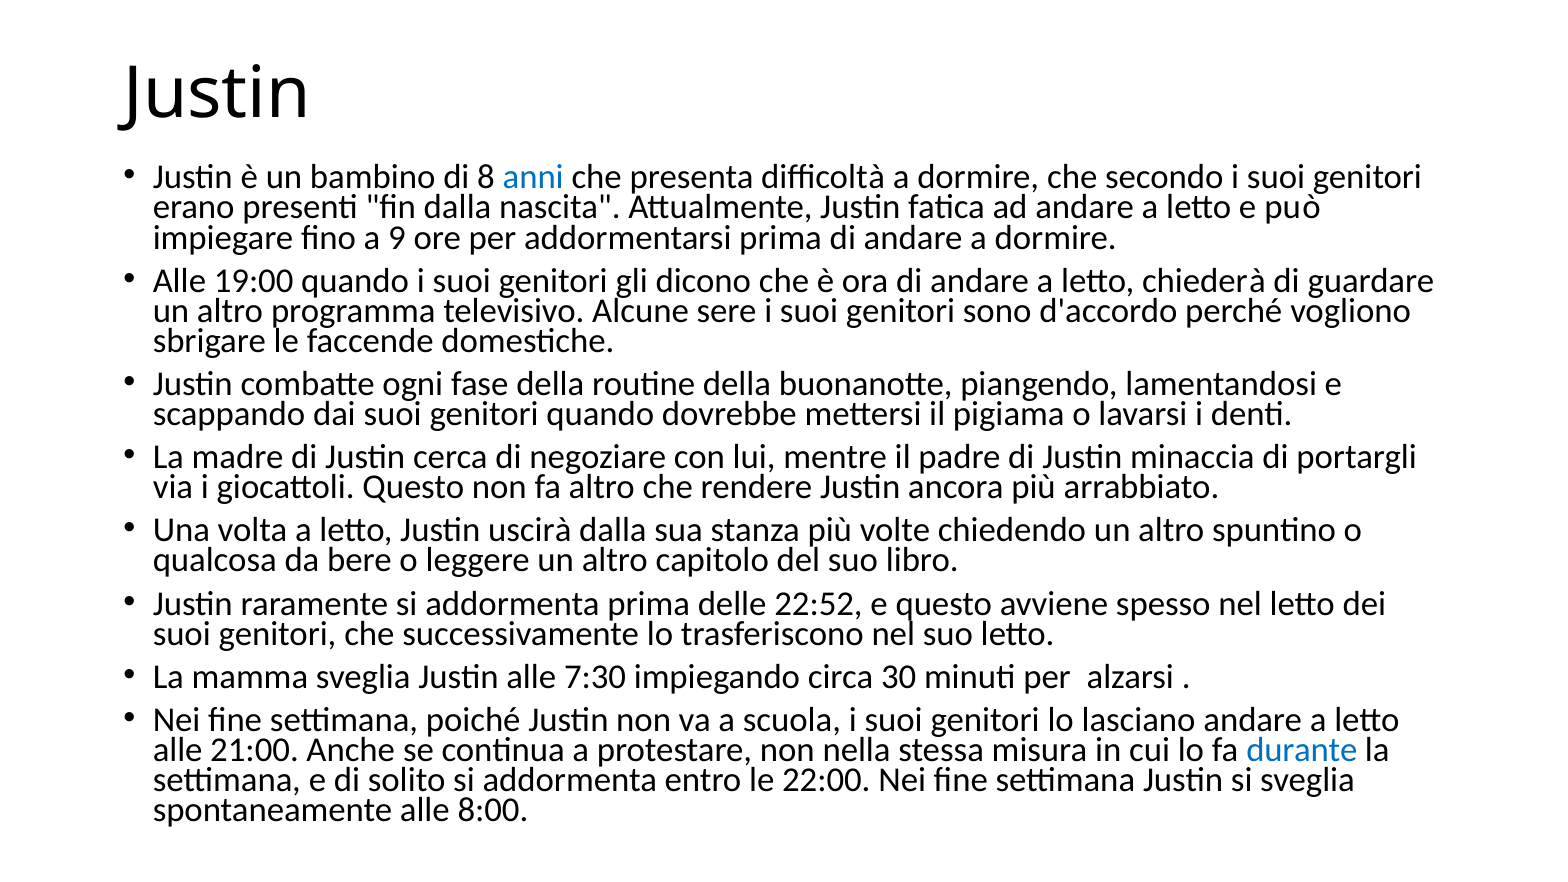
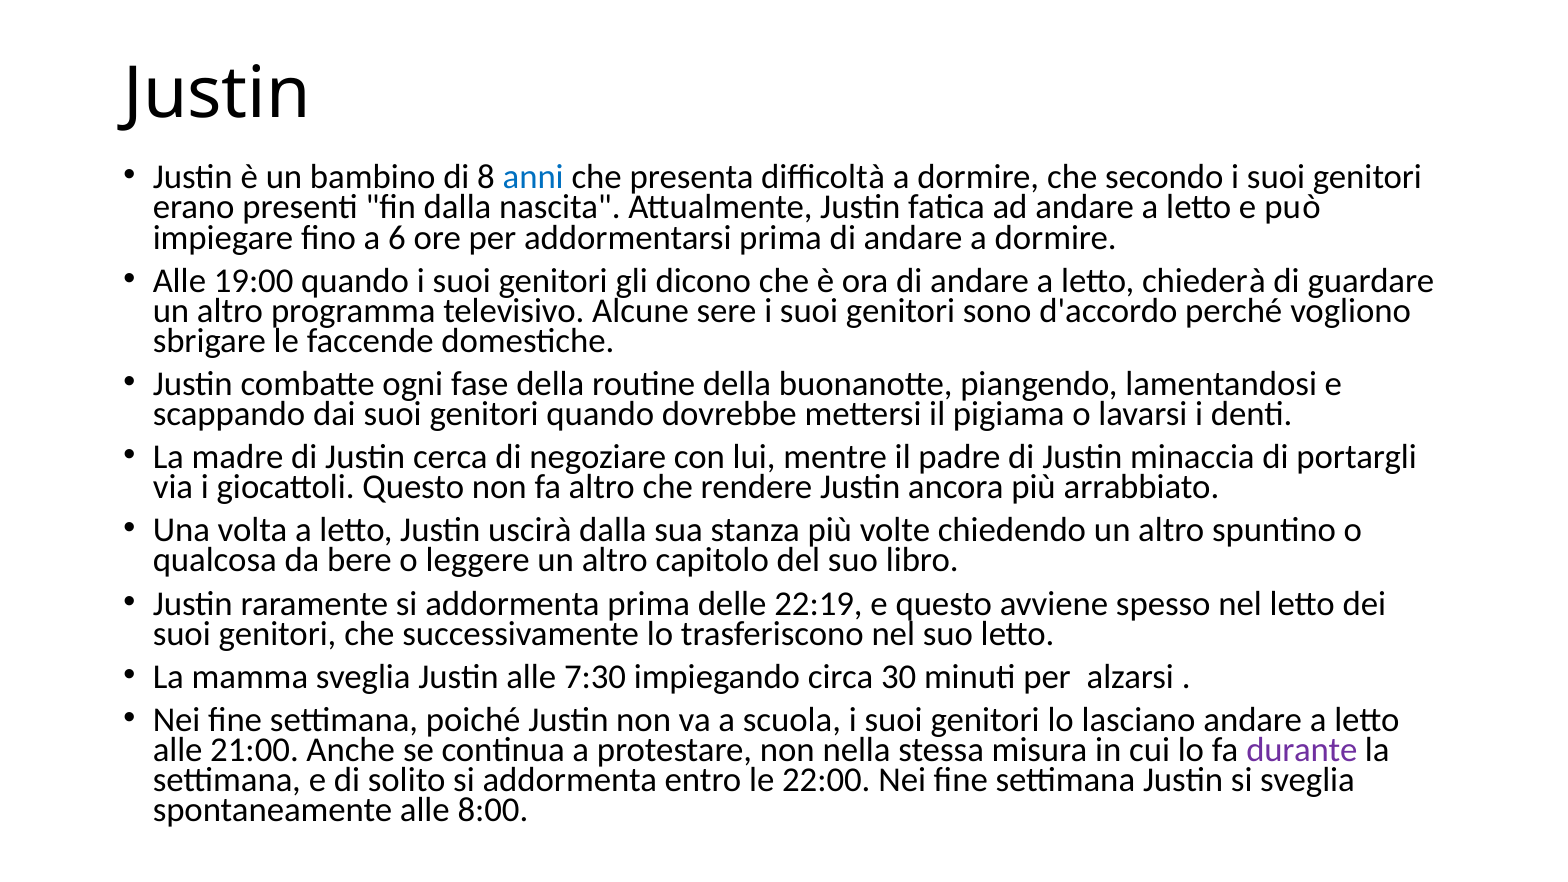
9: 9 -> 6 (397, 238)
22:52: 22:52 -> 22:19 (818, 604)
durante colour: blue -> purple (1302, 750)
